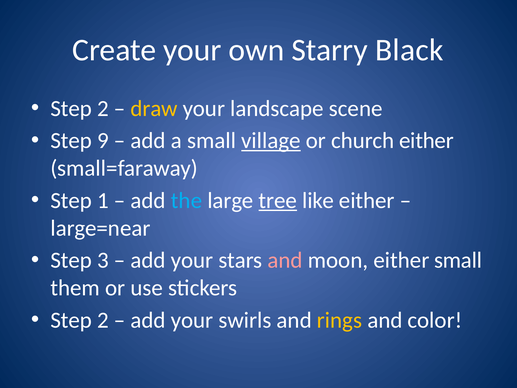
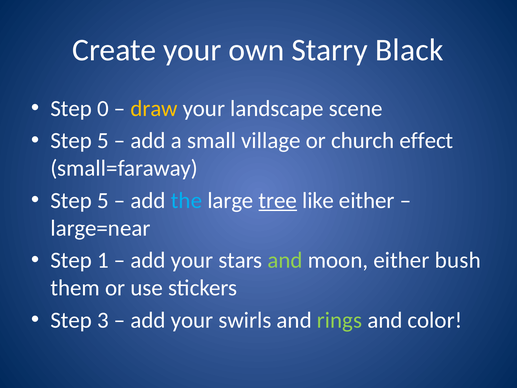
2: 2 -> 0 (103, 108)
9: 9 -> 5 (103, 141)
village underline: present -> none (271, 141)
church either: either -> effect (426, 141)
1: 1 -> 5 (103, 200)
3: 3 -> 1 (103, 260)
and colour: pink -> light green (285, 260)
either small: small -> bush (458, 260)
2: 2 -> 3 (103, 320)
rings colour: yellow -> light green (340, 320)
